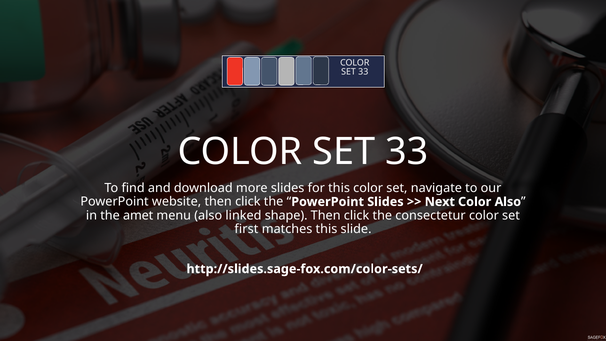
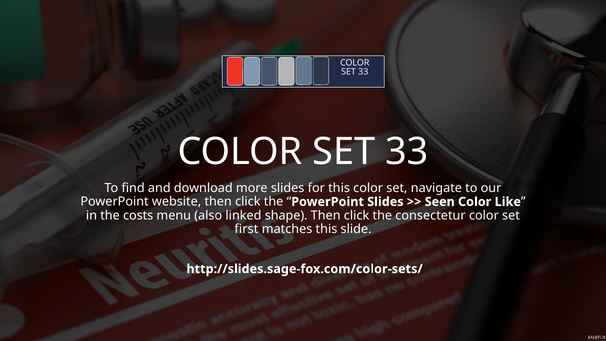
Next: Next -> Seen (440, 202)
Color Also: Also -> Like (508, 202)
amet: amet -> costs (138, 215)
